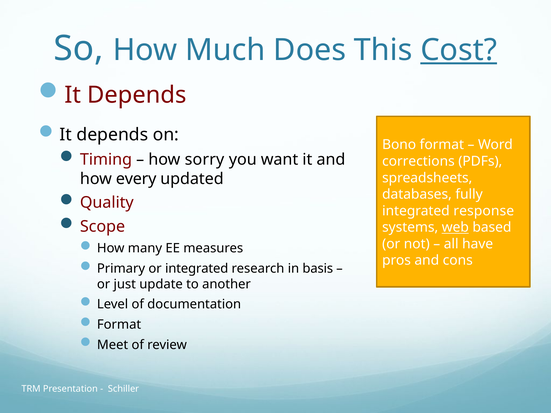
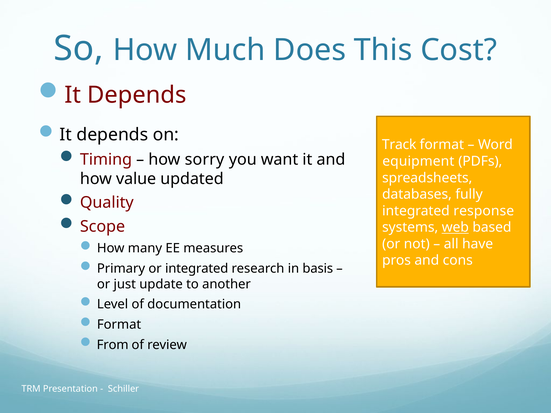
Cost underline: present -> none (459, 50)
Bono: Bono -> Track (399, 145)
corrections: corrections -> equipment (418, 161)
every: every -> value (136, 179)
Meet: Meet -> From (113, 345)
